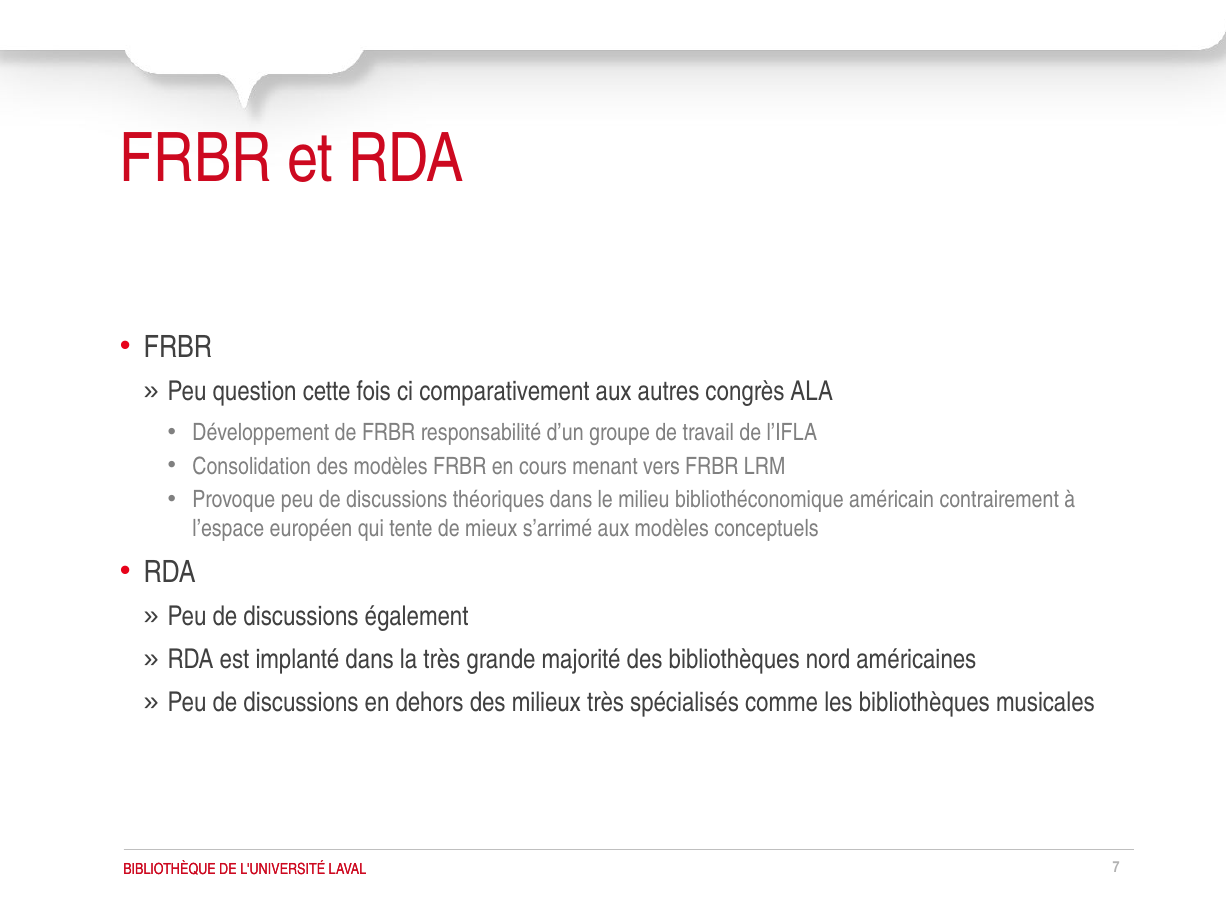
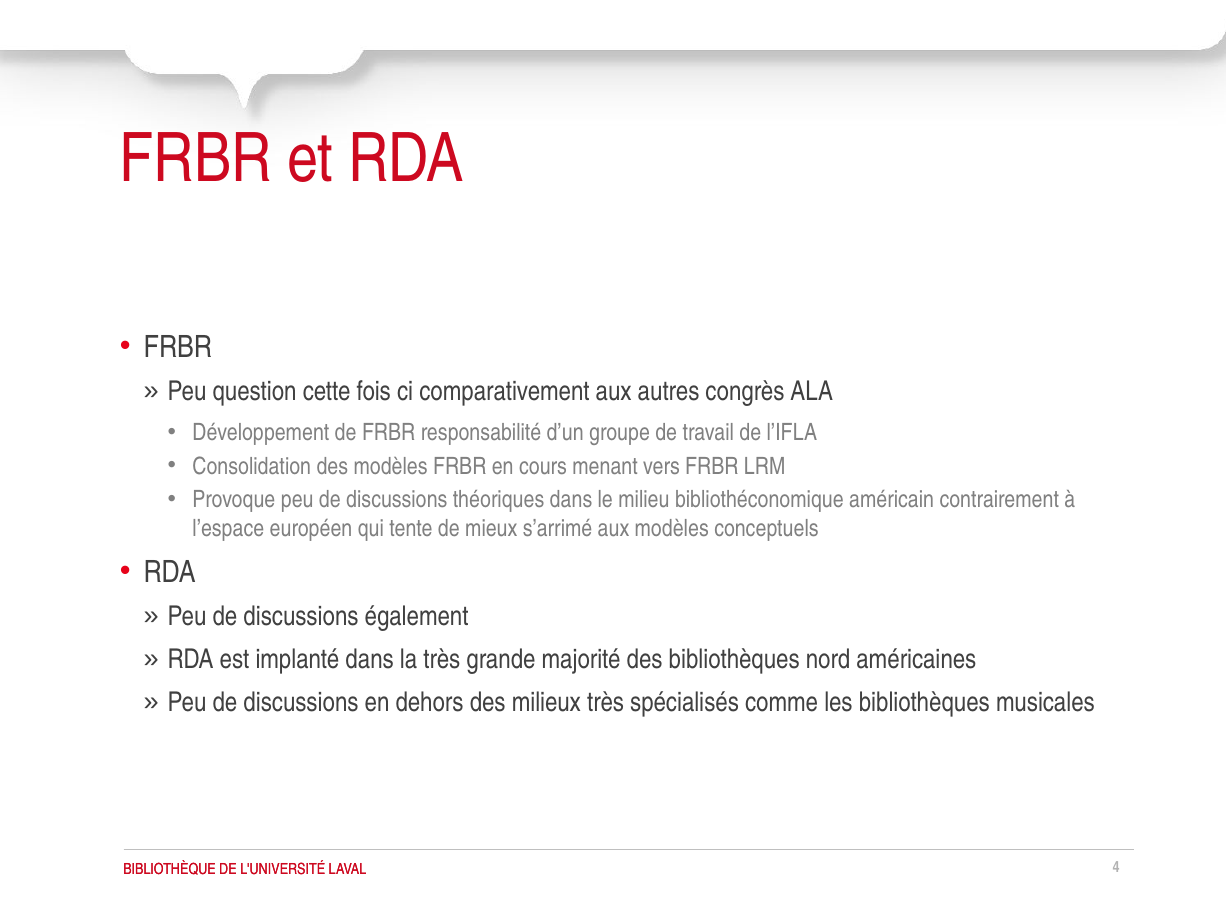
7: 7 -> 4 (1116, 867)
